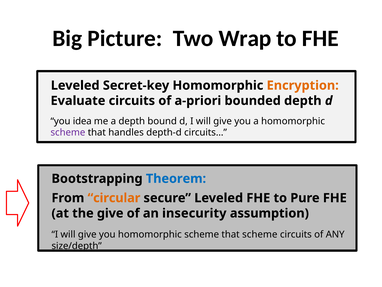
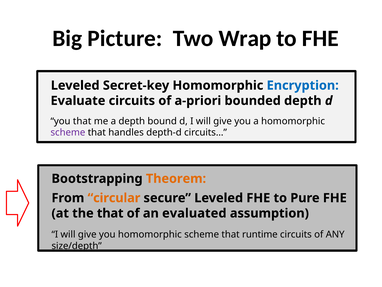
Encryption colour: orange -> blue (303, 85)
you idea: idea -> that (82, 121)
Theorem colour: blue -> orange (176, 178)
the give: give -> that (110, 213)
insecurity: insecurity -> evaluated (194, 213)
that scheme: scheme -> runtime (260, 234)
